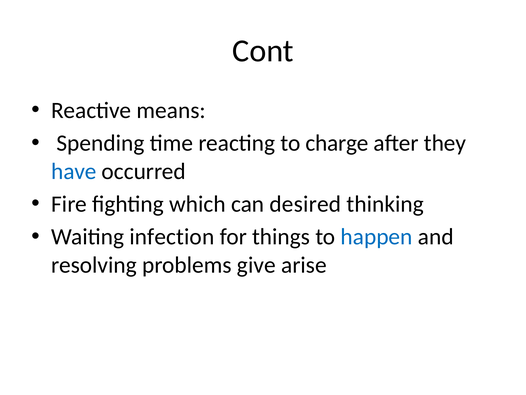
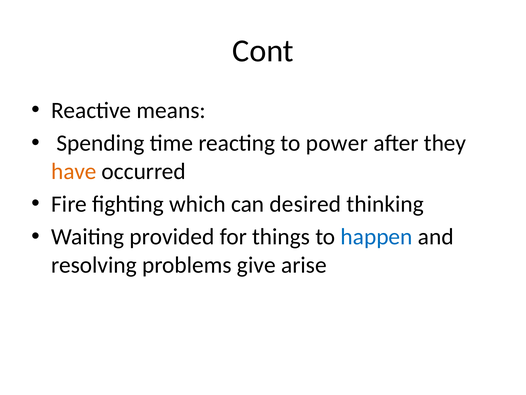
charge: charge -> power (337, 143)
have colour: blue -> orange (74, 171)
infection: infection -> provided (172, 237)
